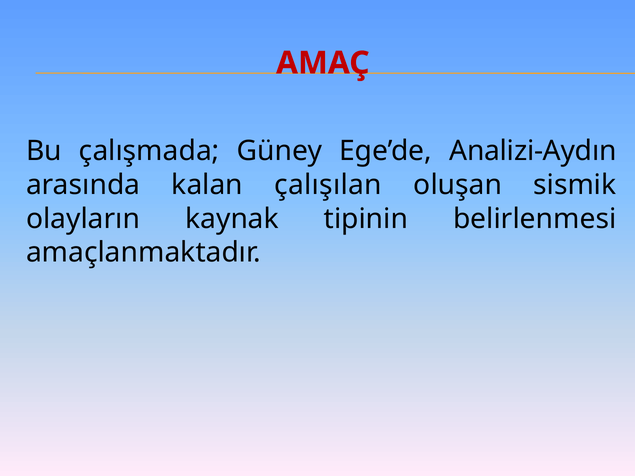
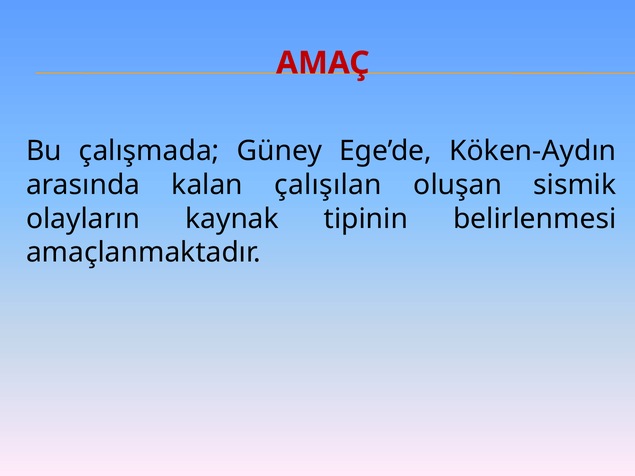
Analizi-Aydın: Analizi-Aydın -> Köken-Aydın (533, 151)
